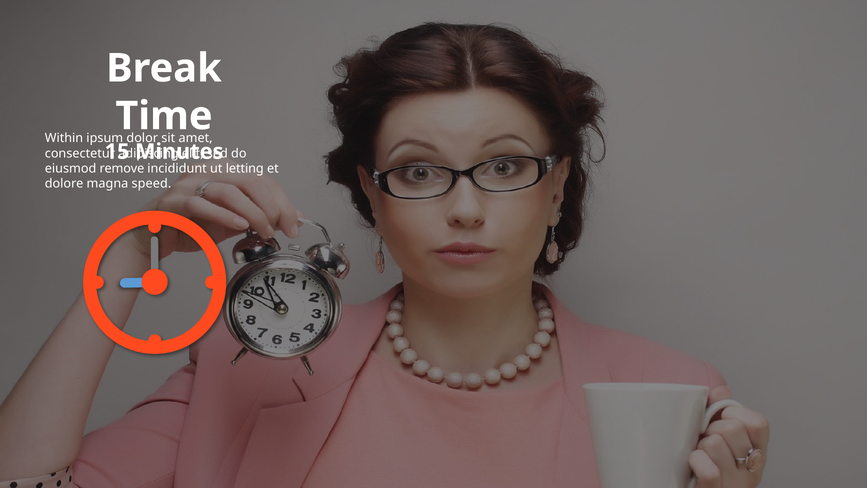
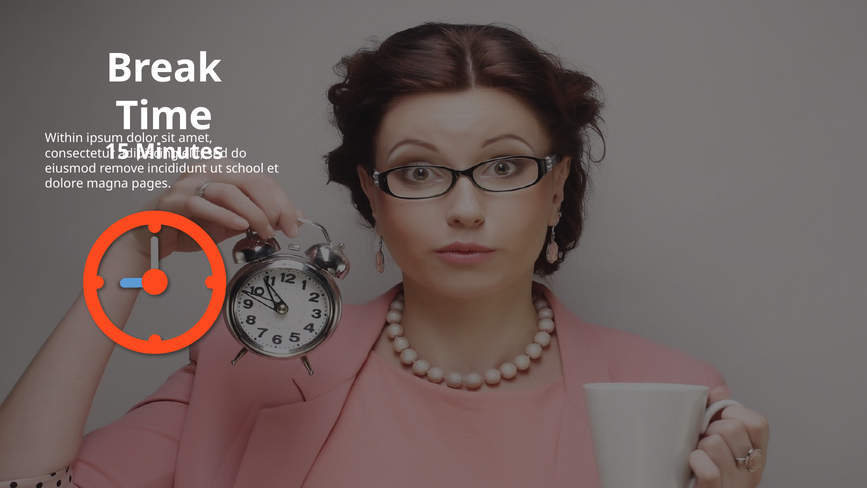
letting: letting -> school (245, 168)
speed: speed -> pages (151, 184)
